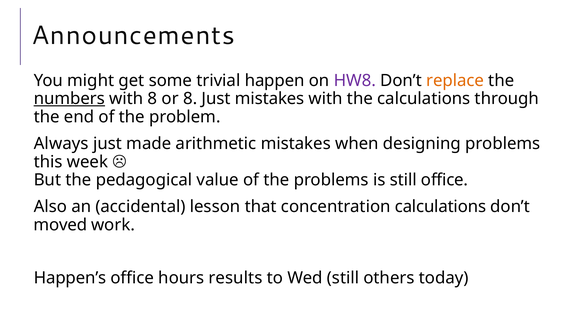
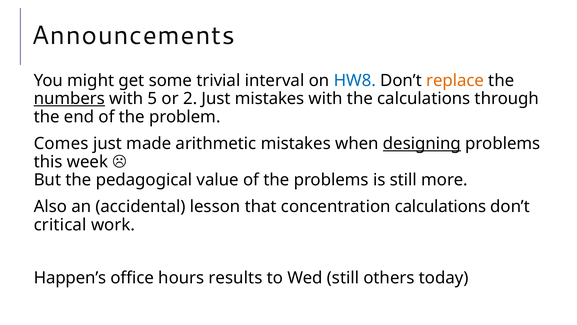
happen: happen -> interval (275, 80)
HW8 colour: purple -> blue (355, 80)
with 8: 8 -> 5 (152, 99)
or 8: 8 -> 2 (190, 99)
Always: Always -> Comes (61, 143)
designing underline: none -> present (422, 143)
still office: office -> more (445, 180)
moved: moved -> critical (60, 225)
